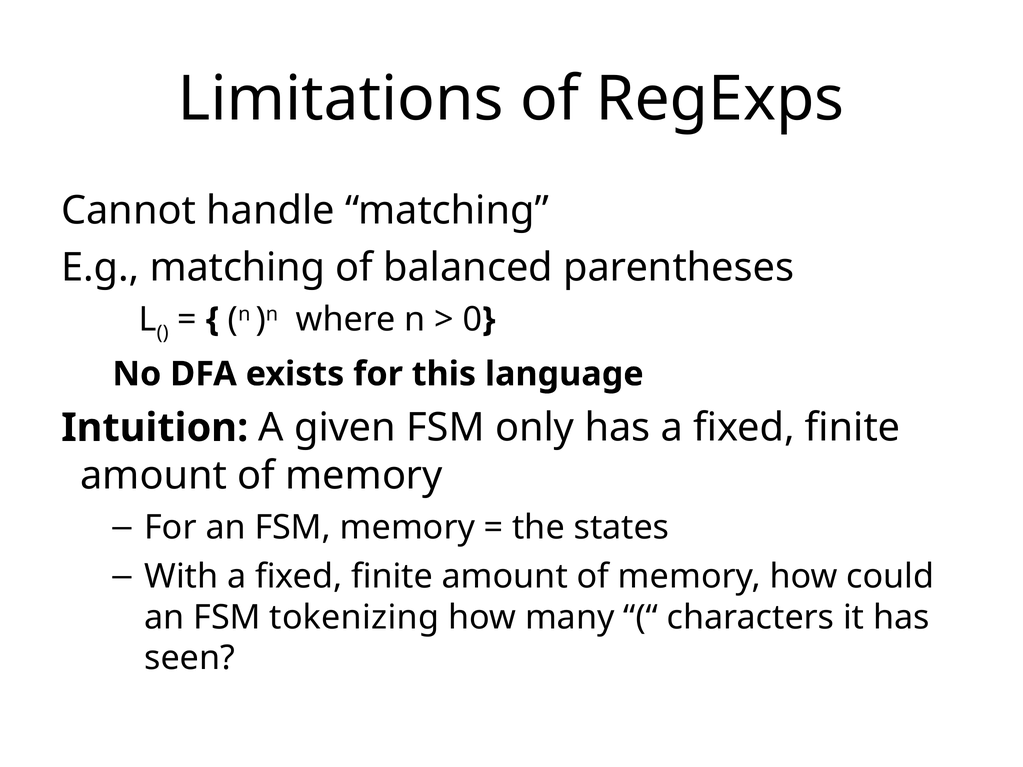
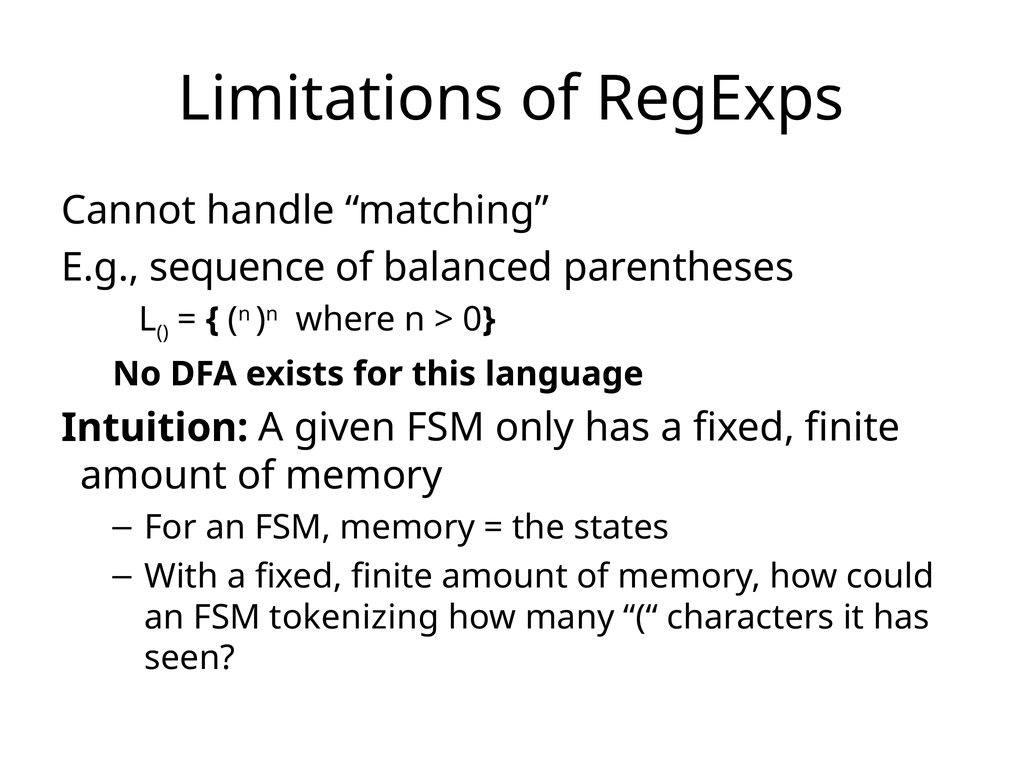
E.g matching: matching -> sequence (238, 268)
